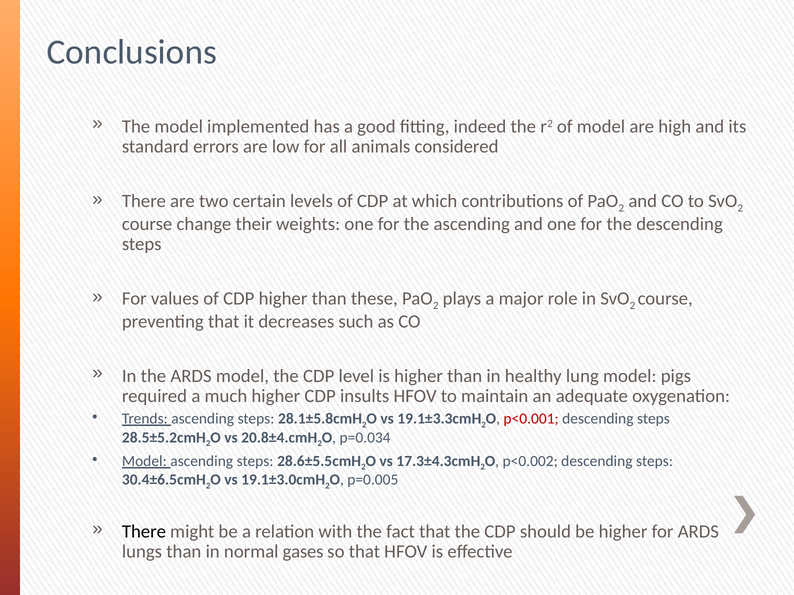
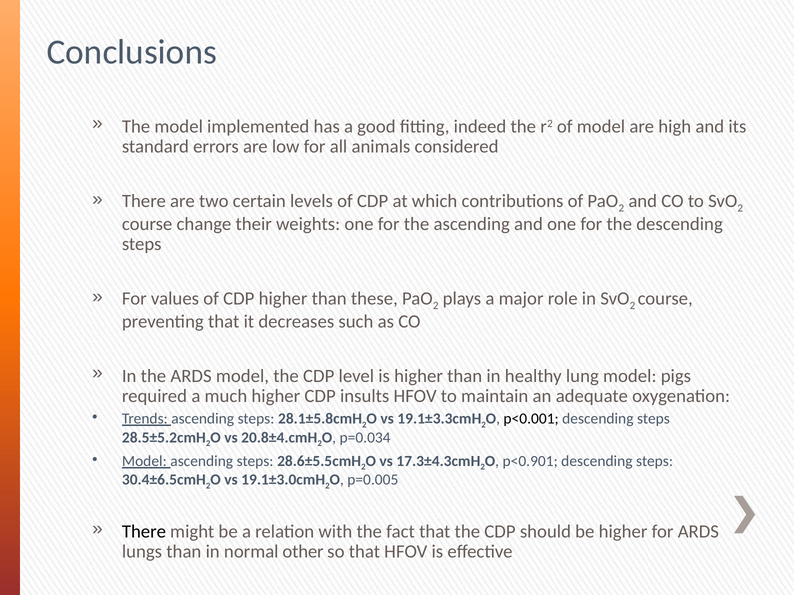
p<0.001 colour: red -> black (531, 419)
p<0.002: p<0.002 -> p<0.901 (530, 461)
gases: gases -> other (303, 552)
